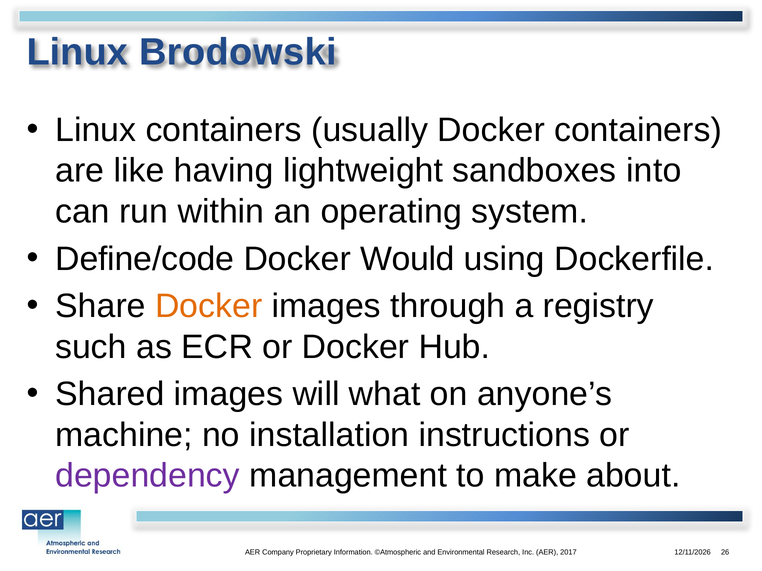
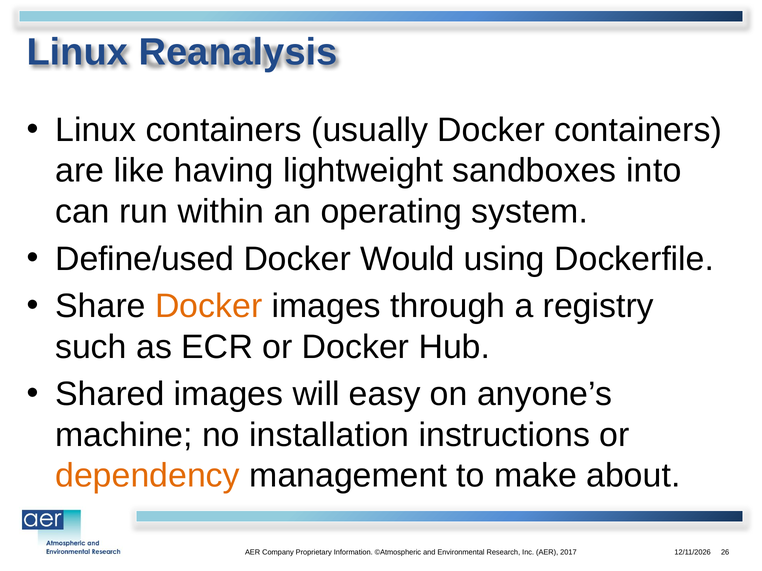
Brodowski: Brodowski -> Reanalysis (238, 52)
Define/code: Define/code -> Define/used (145, 259)
what: what -> easy (385, 395)
dependency colour: purple -> orange (148, 476)
